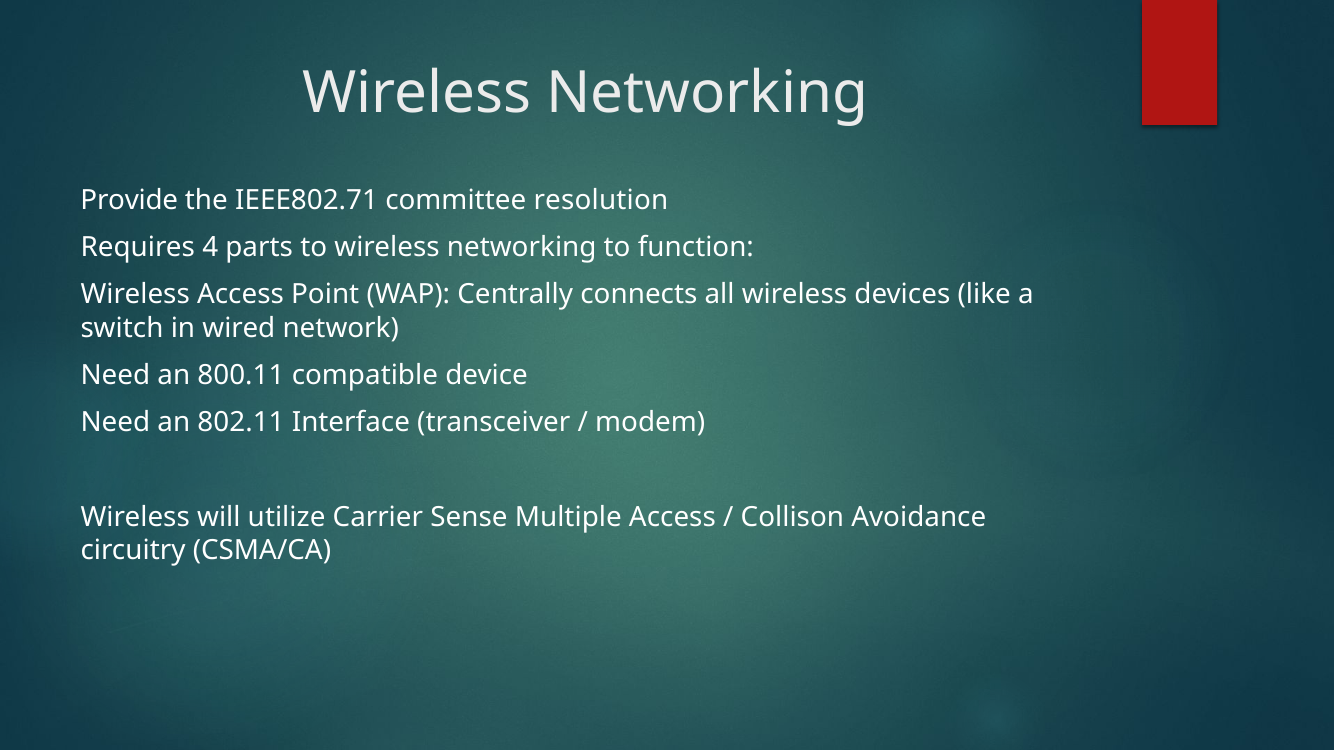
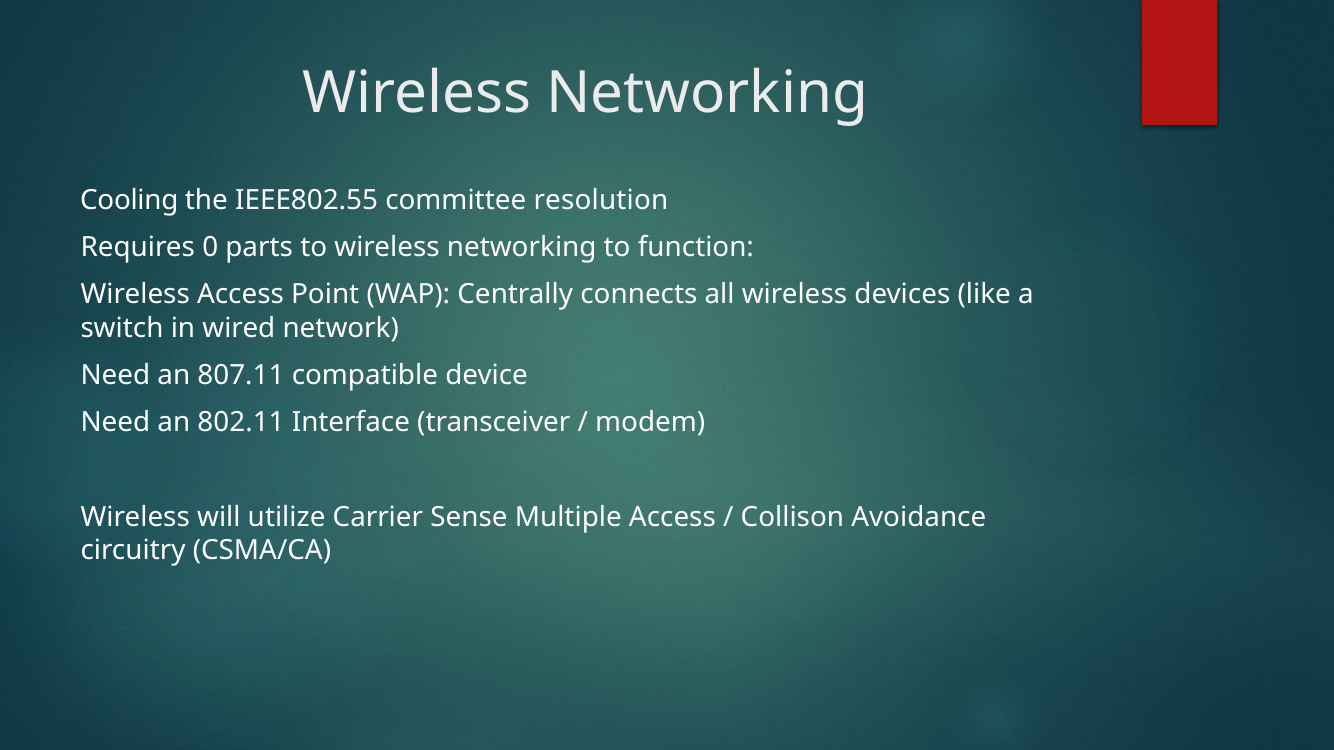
Provide: Provide -> Cooling (129, 200)
IEEE802.71: IEEE802.71 -> IEEE802.55 (307, 200)
4: 4 -> 0 (210, 248)
800.11: 800.11 -> 807.11 (241, 376)
